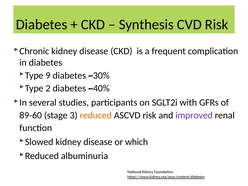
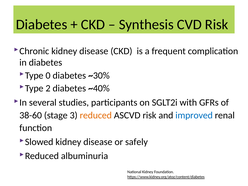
9: 9 -> 0 (48, 75)
89-60: 89-60 -> 38-60 (31, 115)
improved colour: purple -> blue (194, 115)
which: which -> safely (136, 142)
